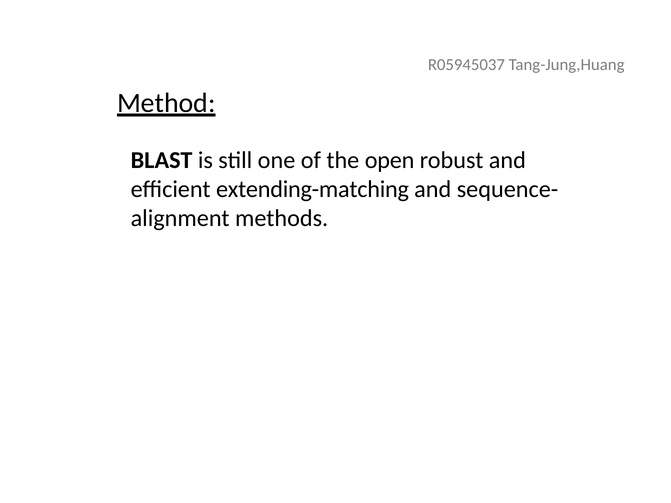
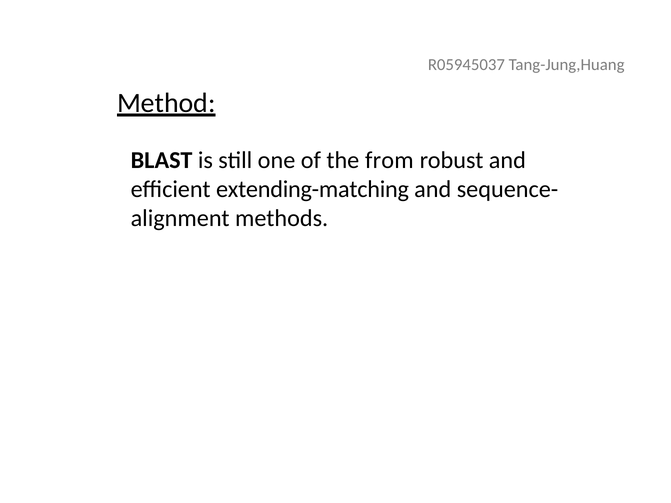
open: open -> from (389, 160)
